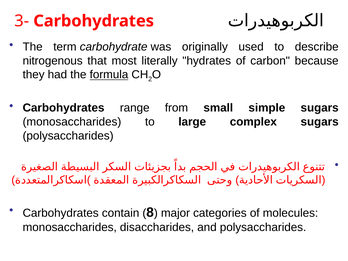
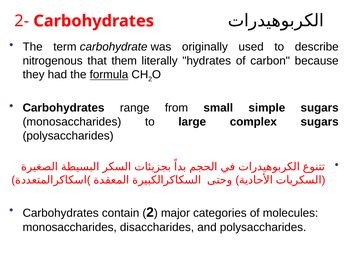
3-: 3- -> 2- (22, 21)
most: most -> them (124, 61)
8: 8 -> 2 (150, 212)
